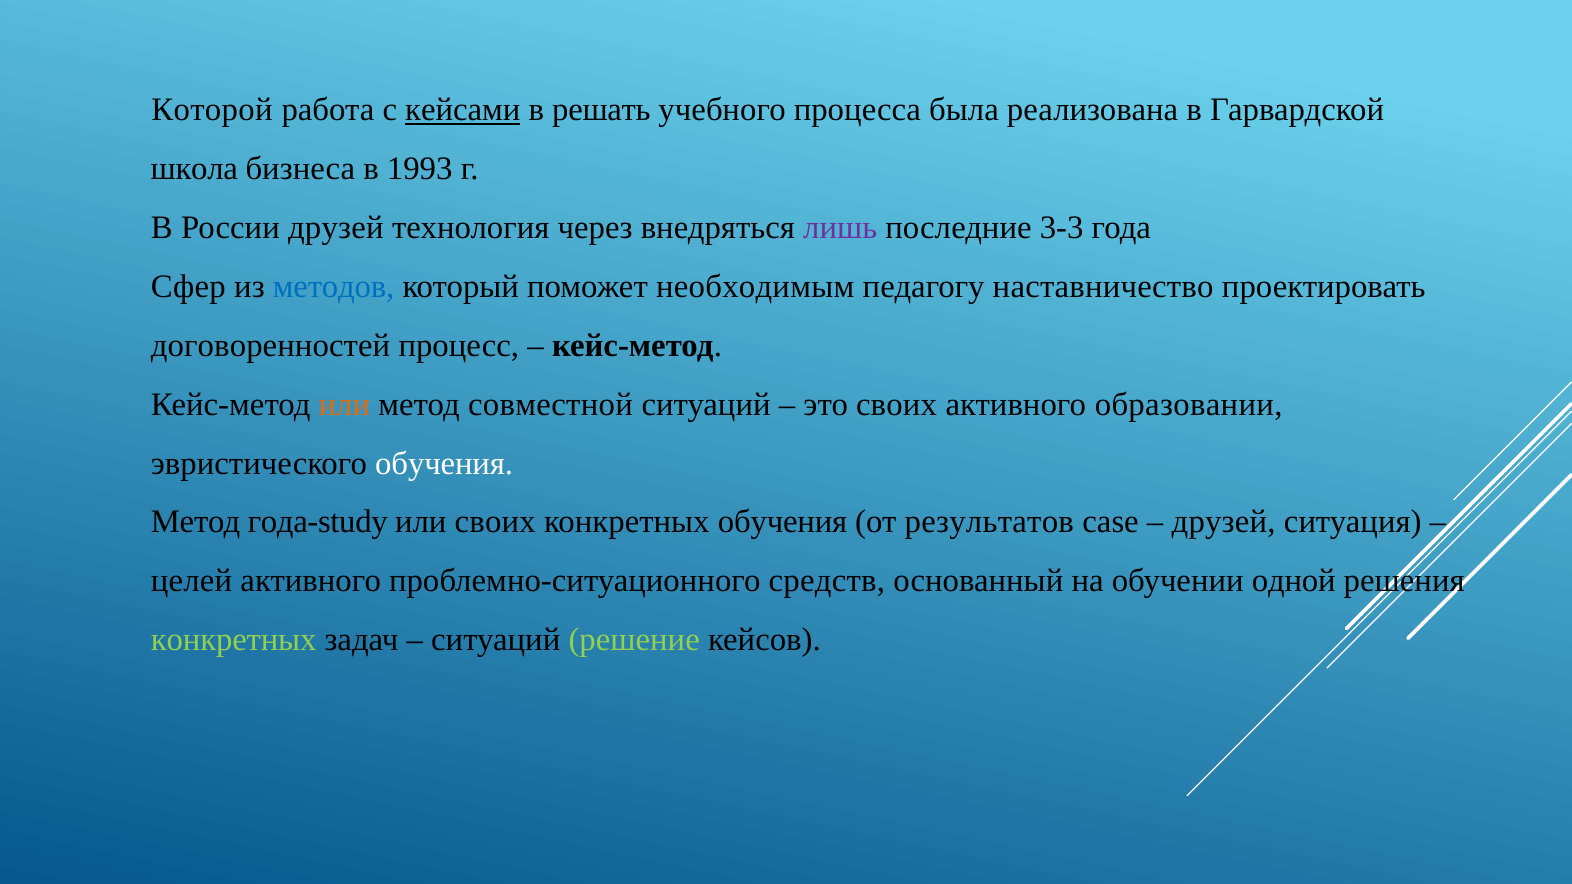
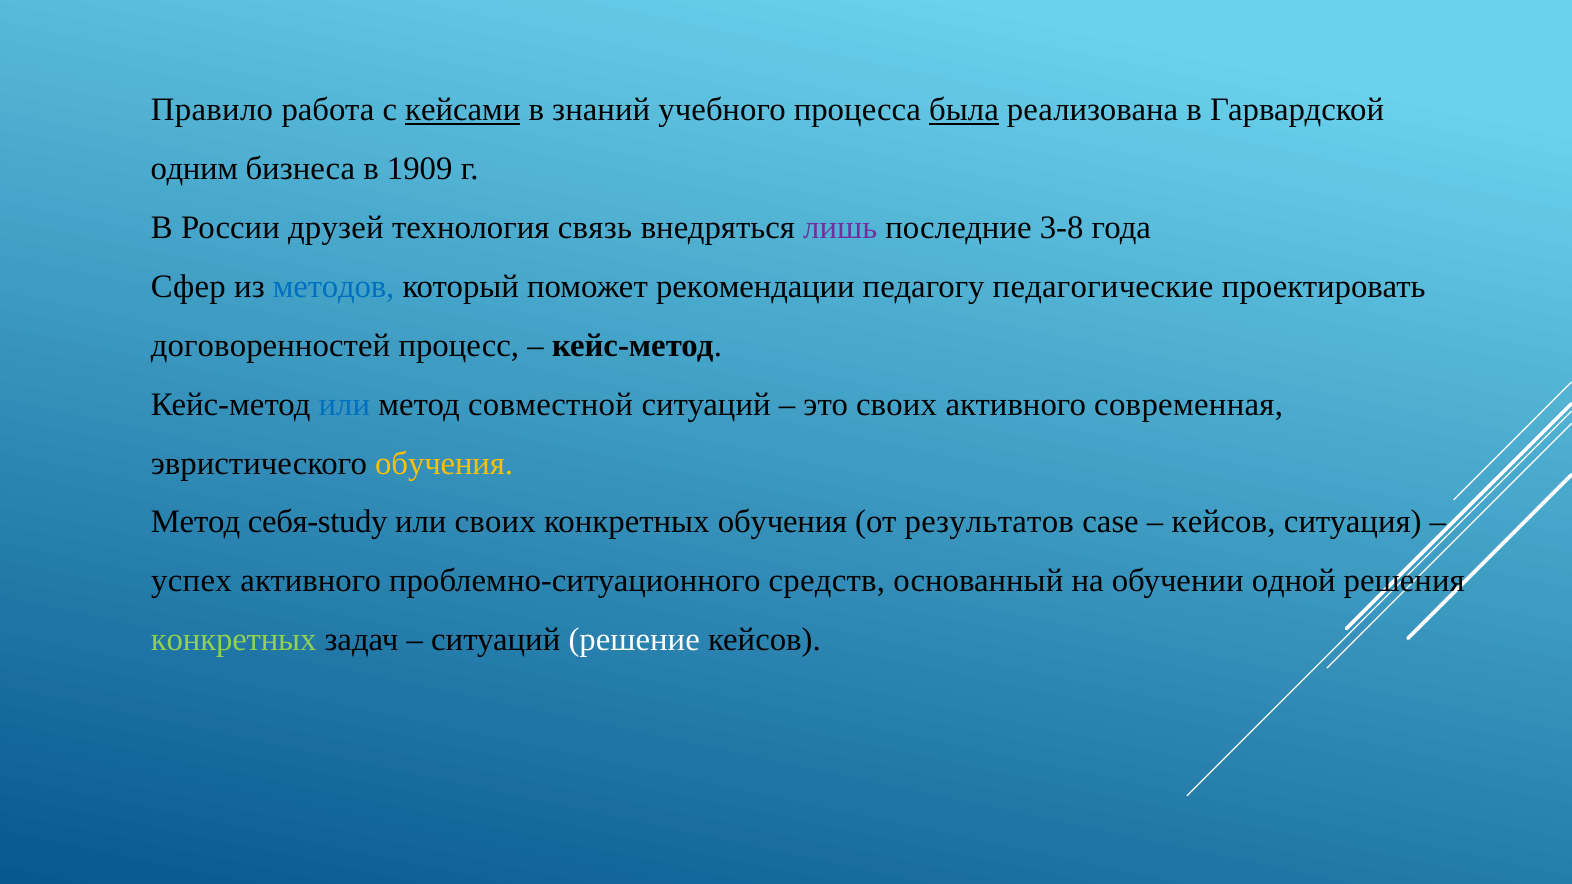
Которой: Которой -> Правило (212, 110)
решать: решать -> знаний (601, 110)
была underline: none -> present (964, 110)
школа: школа -> одним (194, 169)
1993: 1993 -> 1909 (420, 169)
через: через -> связь (595, 228)
3-3: 3-3 -> 3-8 (1062, 228)
необходимым: необходимым -> рекомендации (755, 287)
наставничество: наставничество -> педагогические (1103, 287)
или colour: orange -> blue (344, 404)
образовании: образовании -> современная (1189, 404)
обучения colour: white -> yellow (444, 463)
года-study: года-study -> себя-study (318, 522)
друзей: друзей -> кейсов (1224, 522)
целей: целей -> успех (191, 581)
решение colour: light green -> white (634, 640)
